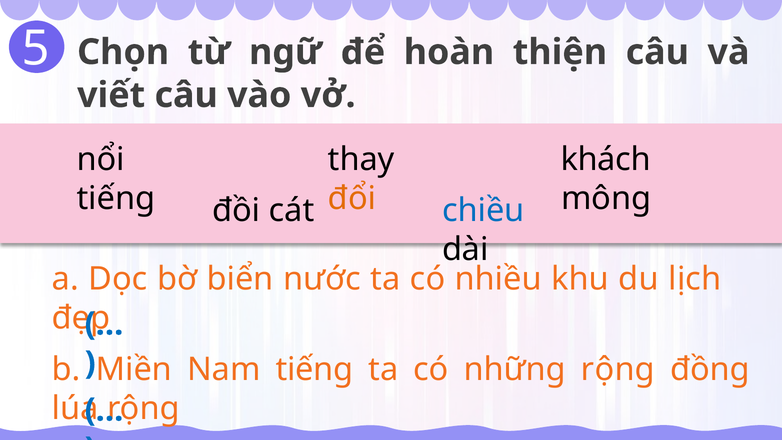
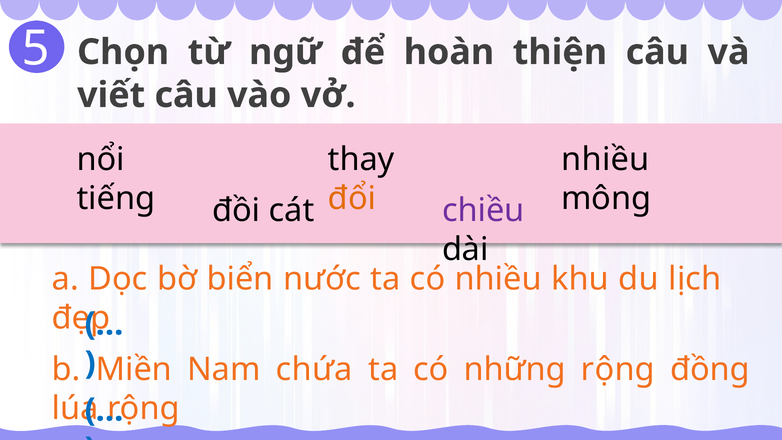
khách: khách -> nhiều (605, 159)
chiều colour: blue -> purple (483, 210)
Nam tiếng: tiếng -> chứa (314, 369)
